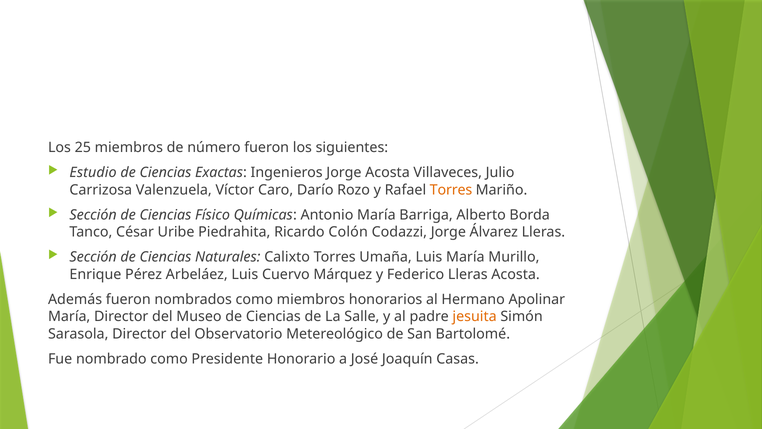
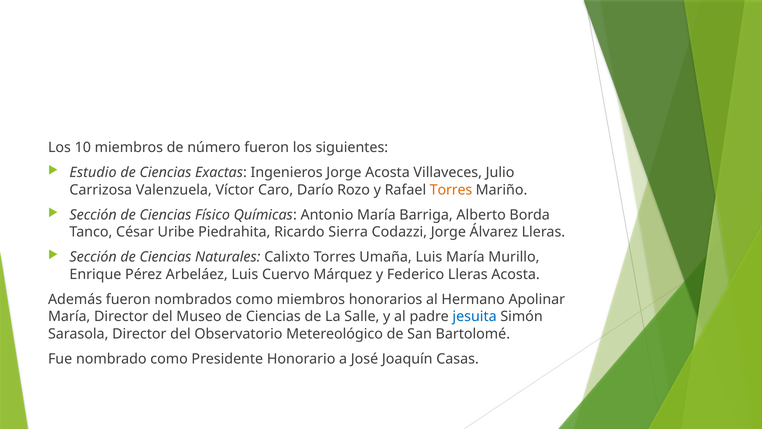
25: 25 -> 10 (83, 147)
Colón: Colón -> Sierra (348, 232)
jesuita colour: orange -> blue (475, 316)
